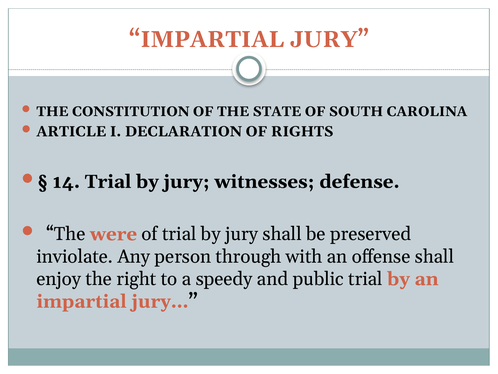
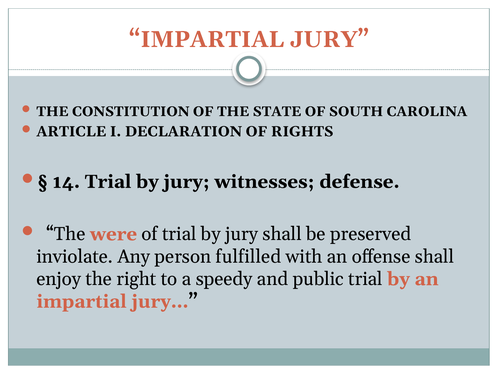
through: through -> fulfilled (248, 256)
